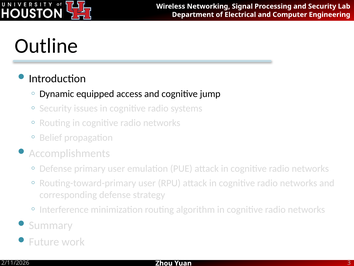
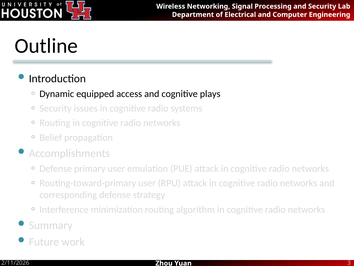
jump: jump -> plays (210, 94)
